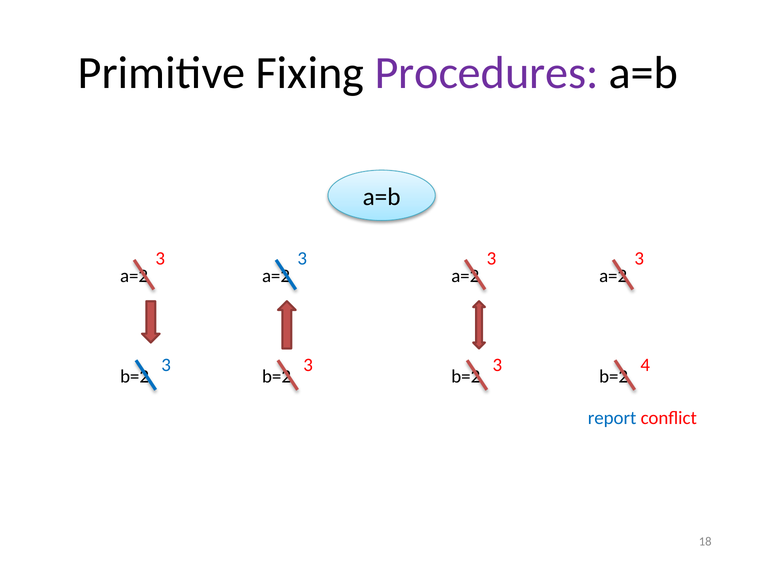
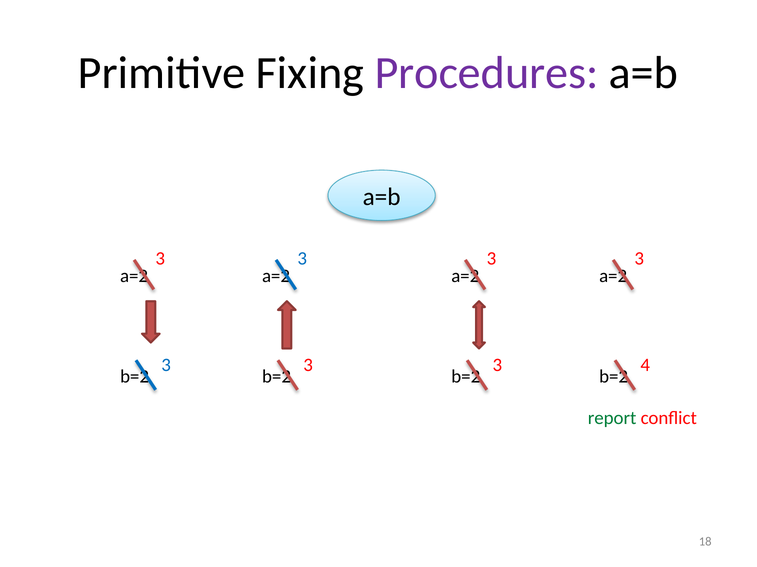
report colour: blue -> green (612, 419)
